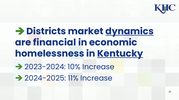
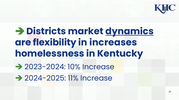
financial: financial -> flexibility (55, 43)
economic: economic -> increases (113, 43)
Kentucky underline: present -> none (120, 54)
